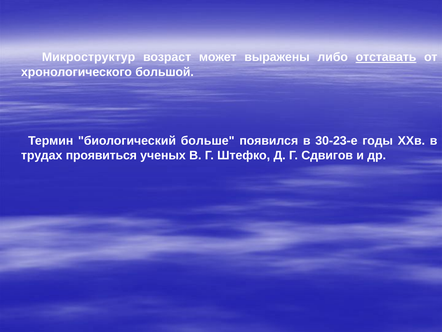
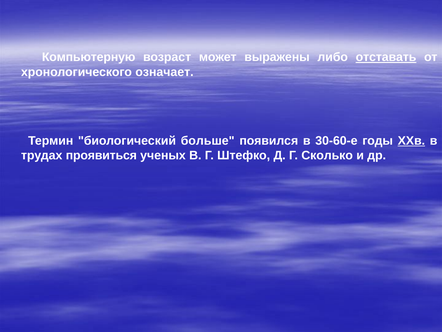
Микроструктур: Микроструктур -> Компьютерную (89, 57)
большой: большой -> означает (164, 72)
30-23-е: 30-23-е -> 30-60-е (336, 141)
ХХв underline: none -> present (411, 141)
Сдвигов: Сдвигов -> Сколько (327, 155)
